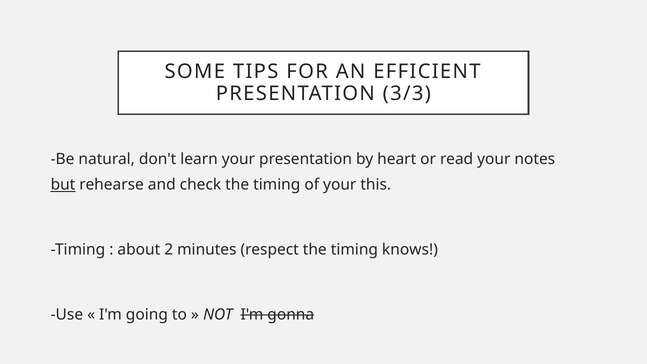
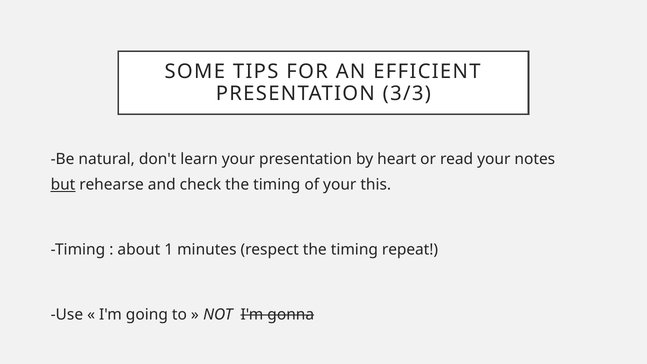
2: 2 -> 1 (169, 249)
knows: knows -> repeat (410, 249)
